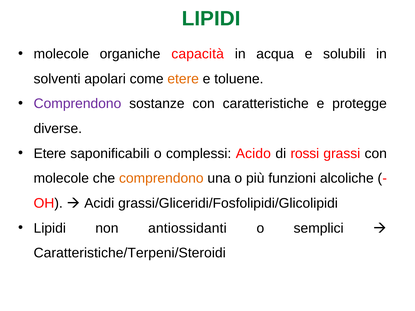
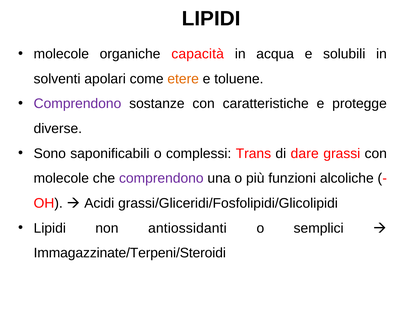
LIPIDI colour: green -> black (211, 19)
Etere: Etere -> Sono (50, 154)
Acido: Acido -> Trans (253, 154)
rossi: rossi -> dare (305, 154)
comprendono colour: orange -> purple (161, 179)
Caratteristiche/Terpeni/Steroidi: Caratteristiche/Terpeni/Steroidi -> Immagazzinate/Terpeni/Steroidi (130, 253)
